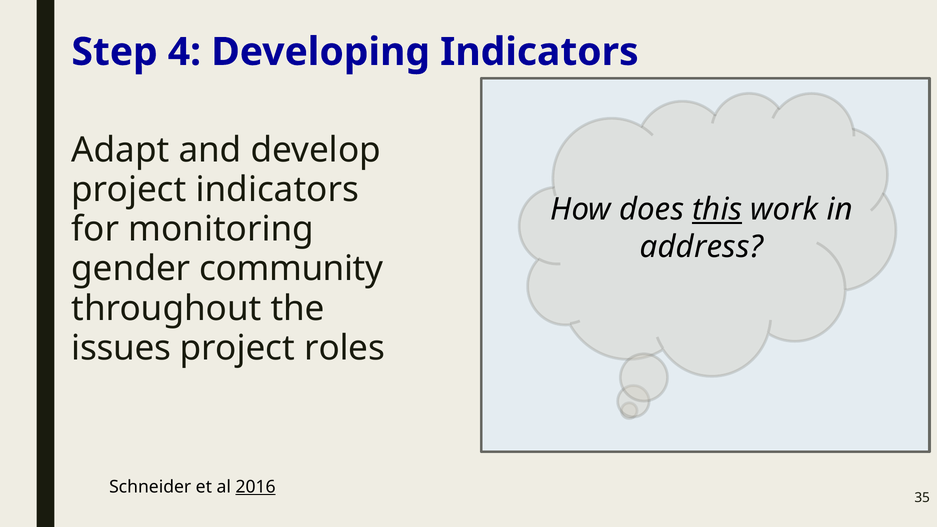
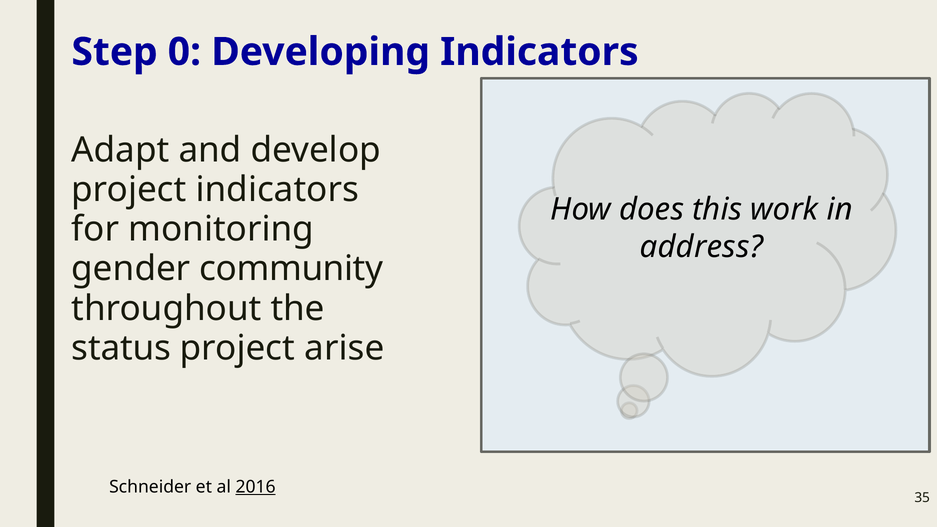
4: 4 -> 0 (184, 52)
this underline: present -> none (717, 209)
issues: issues -> status (121, 348)
roles: roles -> arise (344, 348)
